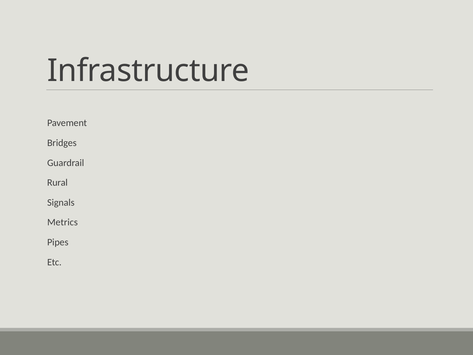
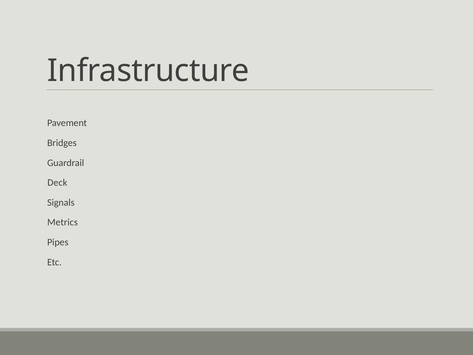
Rural: Rural -> Deck (57, 183)
